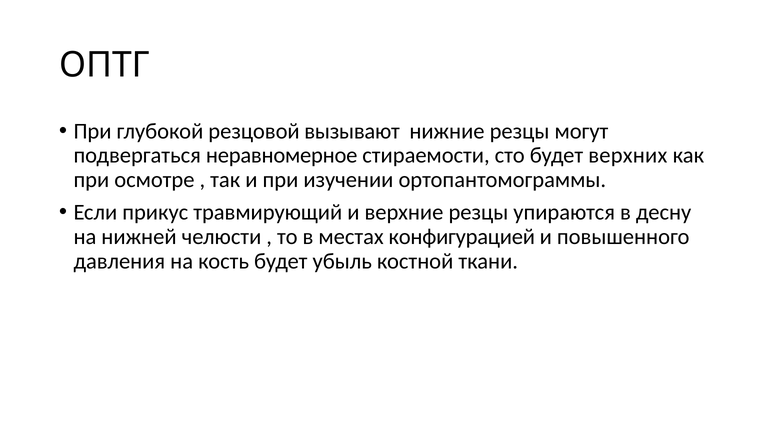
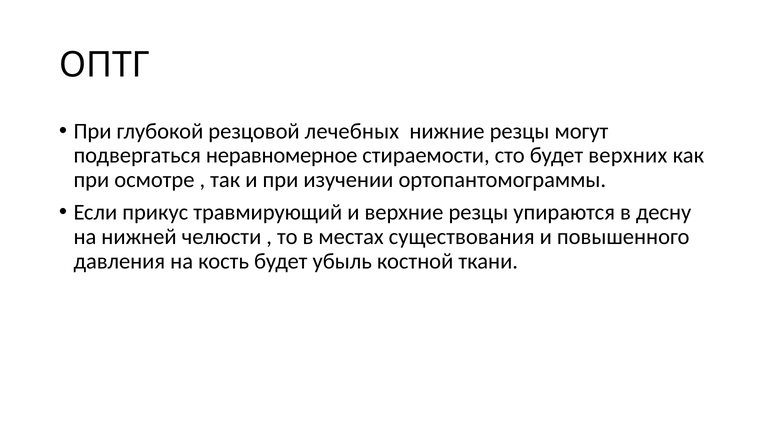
вызывают: вызывают -> лечебных (352, 131)
конфигурацией: конфигурацией -> существования (462, 236)
